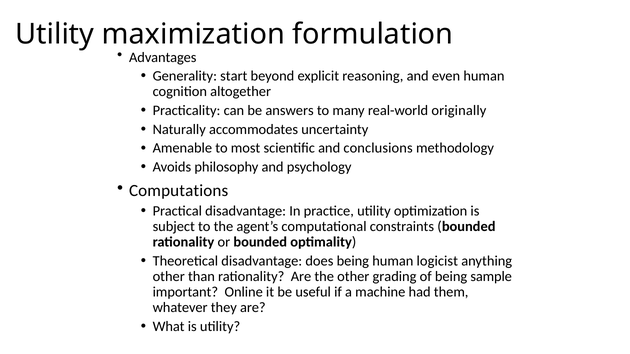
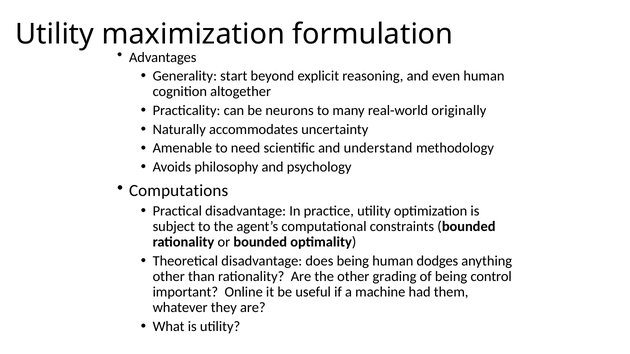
answers: answers -> neurons (290, 111)
most: most -> need (246, 148)
conclusions: conclusions -> understand (378, 148)
logicist: logicist -> dodges (437, 261)
sample: sample -> control (491, 277)
